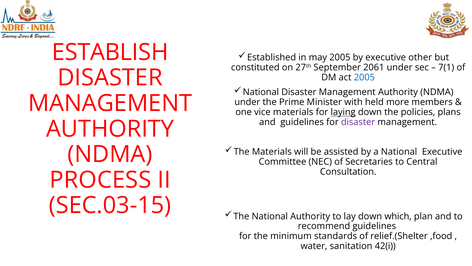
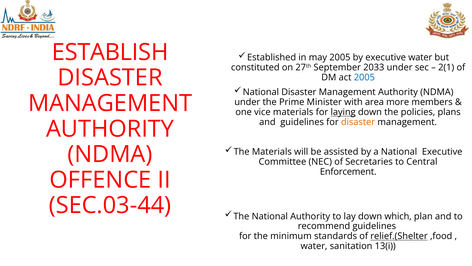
executive other: other -> water (420, 57)
2061: 2061 -> 2033 (374, 67)
7(1: 7(1 -> 2(1 (446, 67)
held: held -> area (374, 102)
disaster colour: purple -> orange (358, 122)
Consultation: Consultation -> Enforcement (348, 171)
PROCESS: PROCESS -> OFFENCE (100, 180)
SEC.03-15: SEC.03-15 -> SEC.03-44 (110, 205)
relief.(Shelter underline: none -> present (399, 236)
42(i: 42(i -> 13(i (385, 246)
